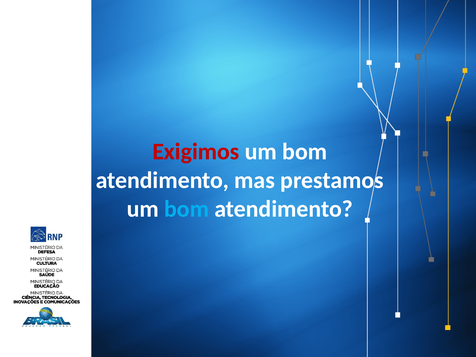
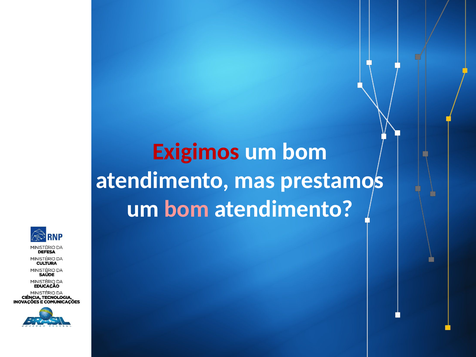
bom colour: light blue -> pink (187, 209)
